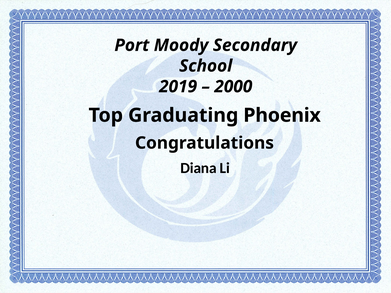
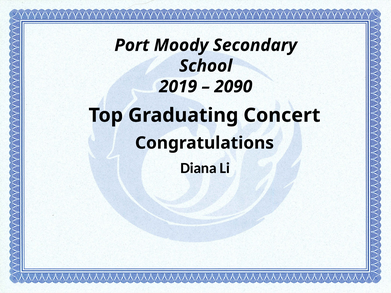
2000: 2000 -> 2090 (233, 87)
Phoenix: Phoenix -> Concert (282, 115)
